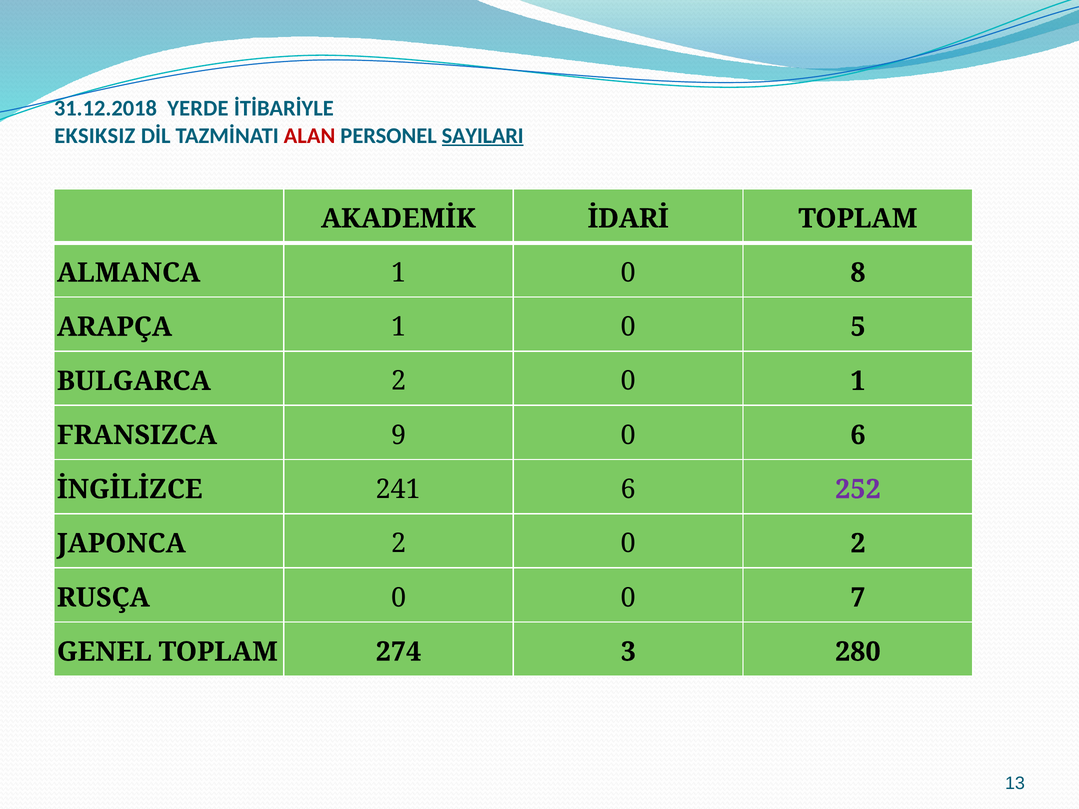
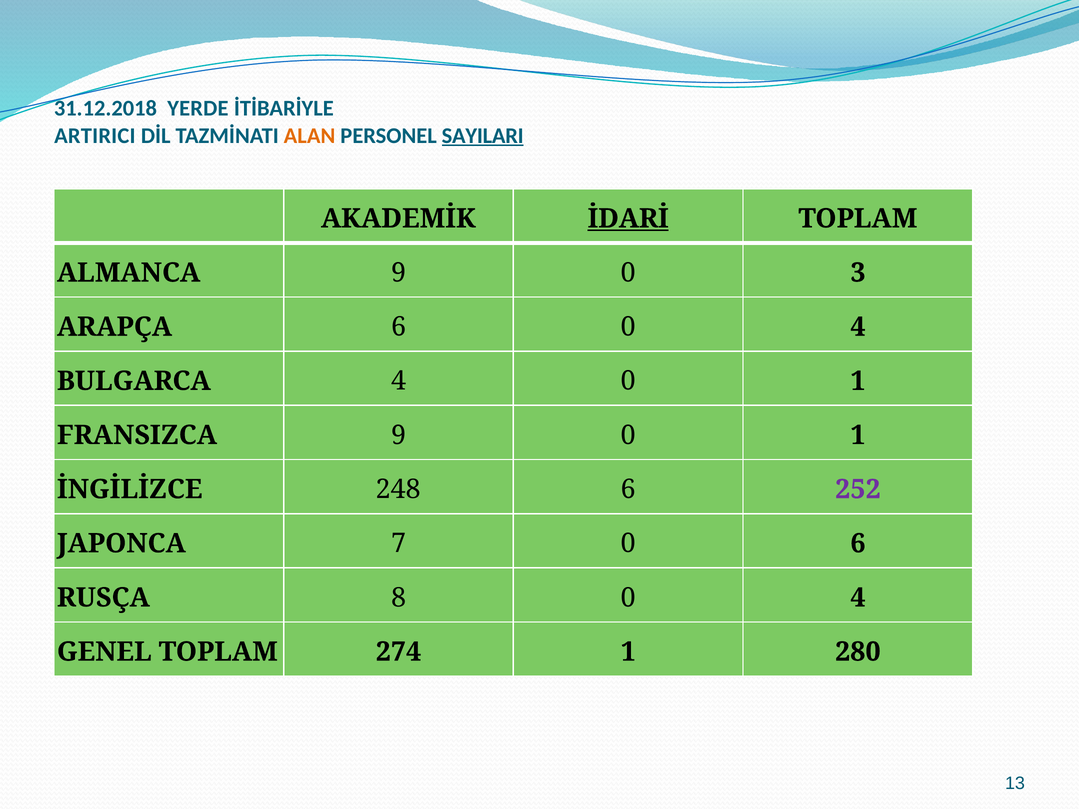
EKSIKSIZ: EKSIKSIZ -> ARTIRICI (95, 136)
ALAN colour: red -> orange (310, 136)
İDARİ underline: none -> present (628, 219)
ALMANCA 1: 1 -> 9 (399, 273)
8: 8 -> 3 (858, 273)
ARAPÇA 1: 1 -> 6 (399, 327)
5: 5 -> 4 (858, 327)
BULGARCA 2: 2 -> 4 (399, 381)
9 0 6: 6 -> 1 (858, 435)
241: 241 -> 248 (398, 489)
JAPONCA 2: 2 -> 7 (399, 544)
0 2: 2 -> 6 (858, 544)
RUSÇA 0: 0 -> 8 (399, 598)
7: 7 -> 4 (858, 598)
274 3: 3 -> 1 (628, 652)
